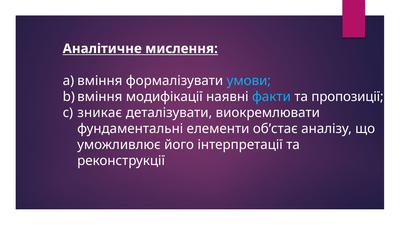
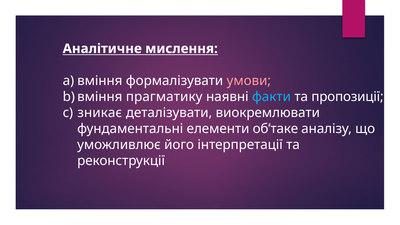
умови colour: light blue -> pink (249, 81)
модифікації: модифікації -> прагматику (164, 97)
об’стає: об’стає -> об’таке (275, 129)
